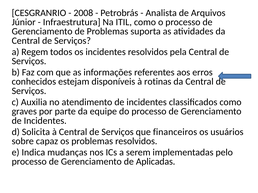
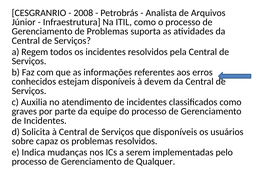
rotinas: rotinas -> devem (158, 82)
que financeiros: financeiros -> disponíveis (175, 132)
Aplicadas: Aplicadas -> Qualquer (156, 162)
